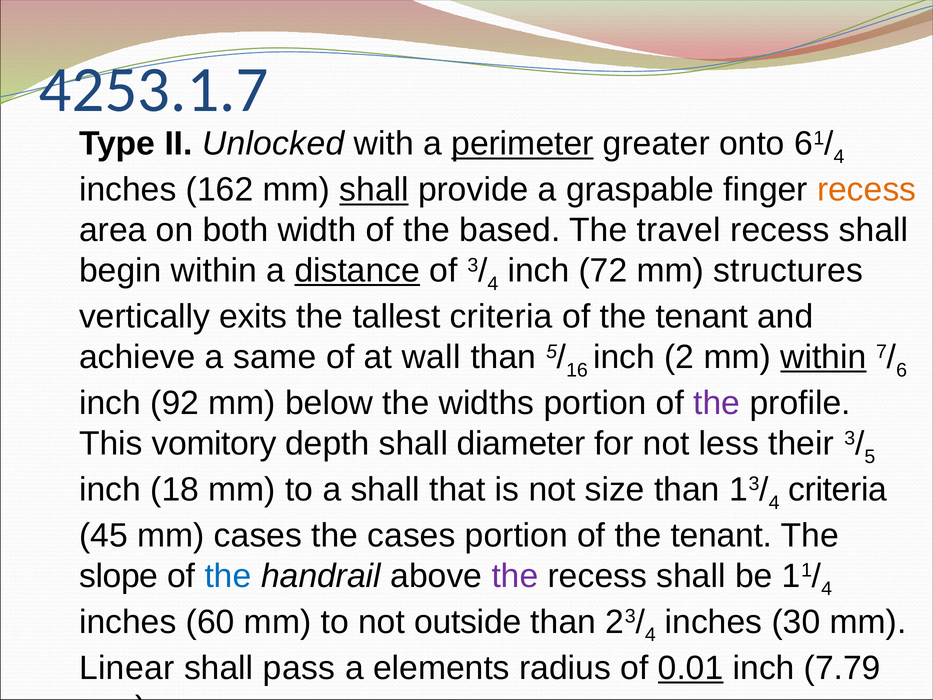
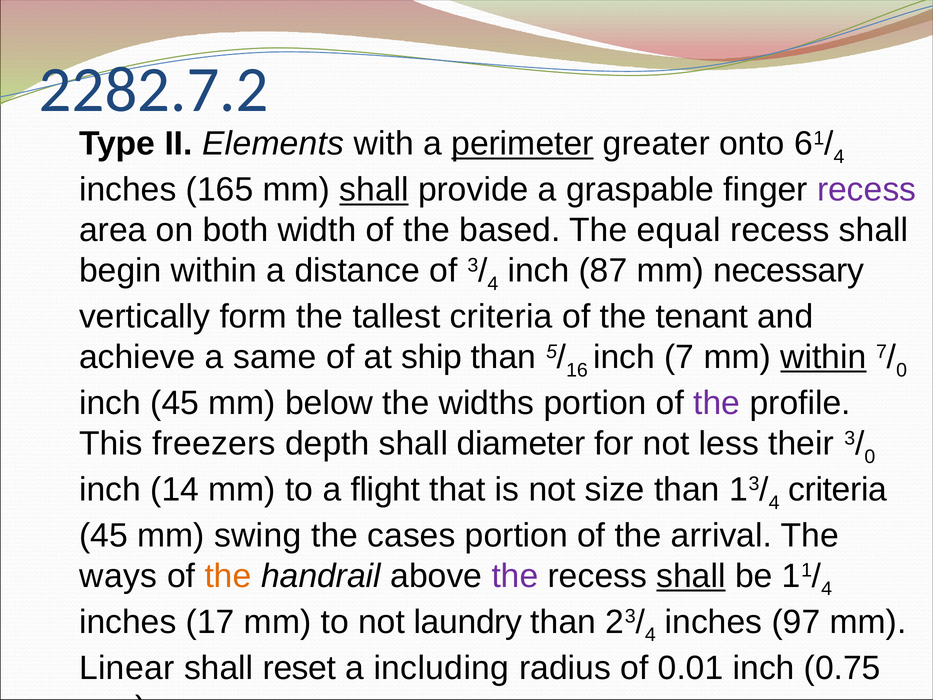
4253.1.7: 4253.1.7 -> 2282.7.2 (154, 90)
Unlocked: Unlocked -> Elements (273, 144)
162: 162 -> 165 (220, 190)
recess colour: orange -> purple (867, 190)
travel: travel -> equal (679, 230)
distance underline: present -> none (357, 271)
72: 72 -> 87 (603, 271)
structures: structures -> necessary (789, 271)
exits: exits -> form (253, 317)
wall: wall -> ship (431, 357)
2: 2 -> 7 (679, 357)
6: 6 -> 0 (902, 370)
inch 92: 92 -> 45 (175, 403)
vomitory: vomitory -> freezers (214, 443)
5: 5 -> 0 (870, 456)
18: 18 -> 14 (175, 489)
a shall: shall -> flight (385, 489)
mm cases: cases -> swing (258, 535)
portion of the tenant: tenant -> arrival (721, 535)
slope: slope -> ways (118, 576)
the colour: blue -> orange (228, 576)
shall underline: none -> present (691, 576)
60: 60 -> 17 (210, 622)
outside: outside -> laundry (468, 622)
30: 30 -> 97 (796, 622)
pass: pass -> reset (299, 668)
elements: elements -> including (441, 668)
0.01 underline: present -> none (691, 668)
7.79: 7.79 -> 0.75 (842, 668)
